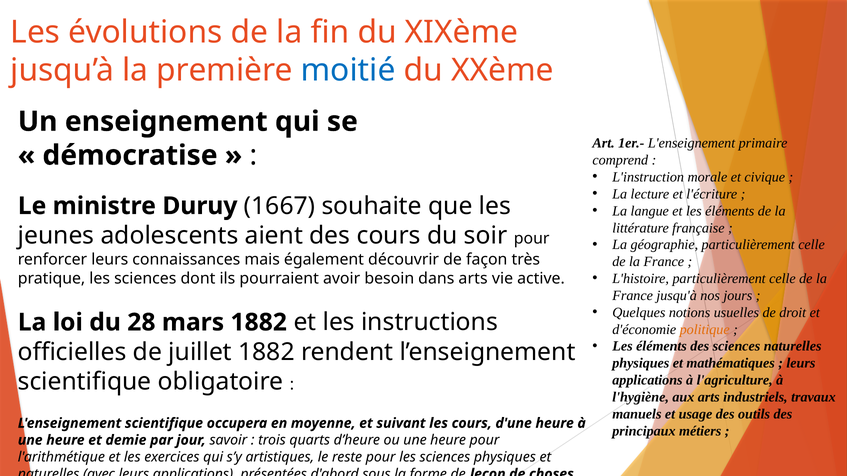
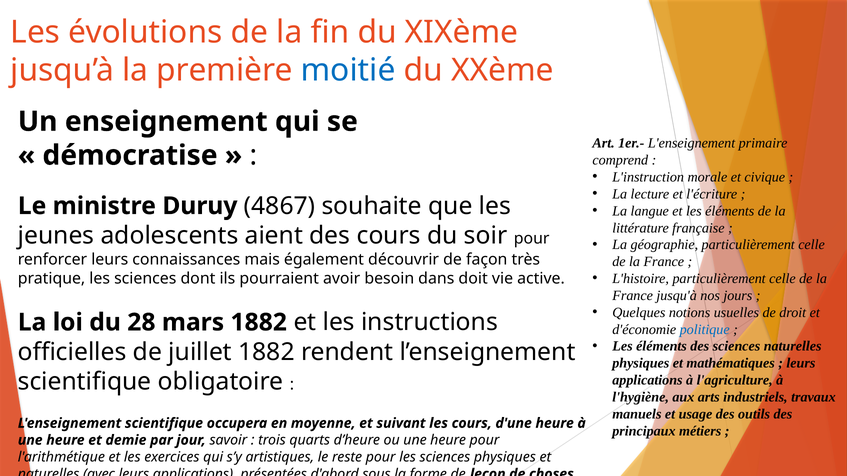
1667: 1667 -> 4867 (280, 206)
dans arts: arts -> doit (473, 279)
politique colour: orange -> blue (705, 330)
